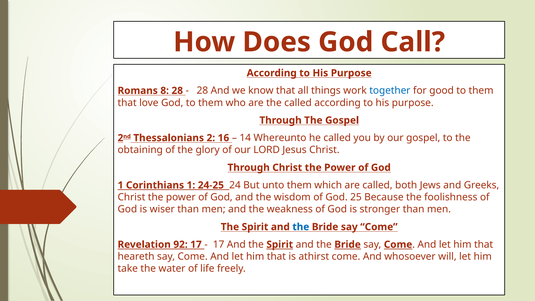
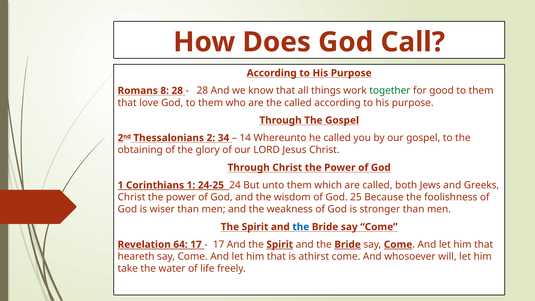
together colour: blue -> green (390, 91)
16: 16 -> 34 (223, 138)
92: 92 -> 64 (181, 244)
